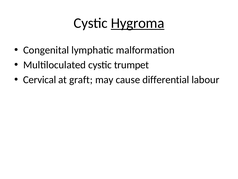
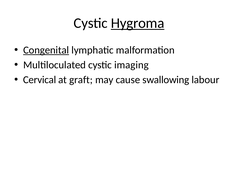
Congenital underline: none -> present (46, 50)
trumpet: trumpet -> imaging (131, 65)
differential: differential -> swallowing (166, 80)
